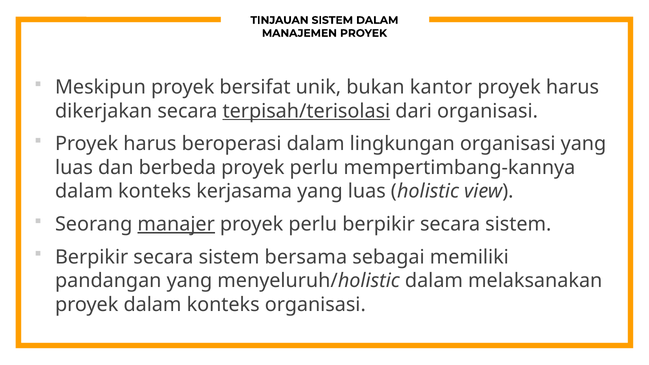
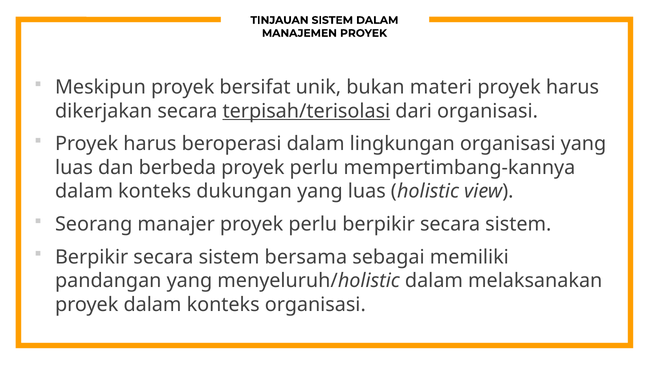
kantor: kantor -> materi (441, 87)
kerjasama: kerjasama -> dukungan (244, 191)
manajer underline: present -> none (176, 224)
